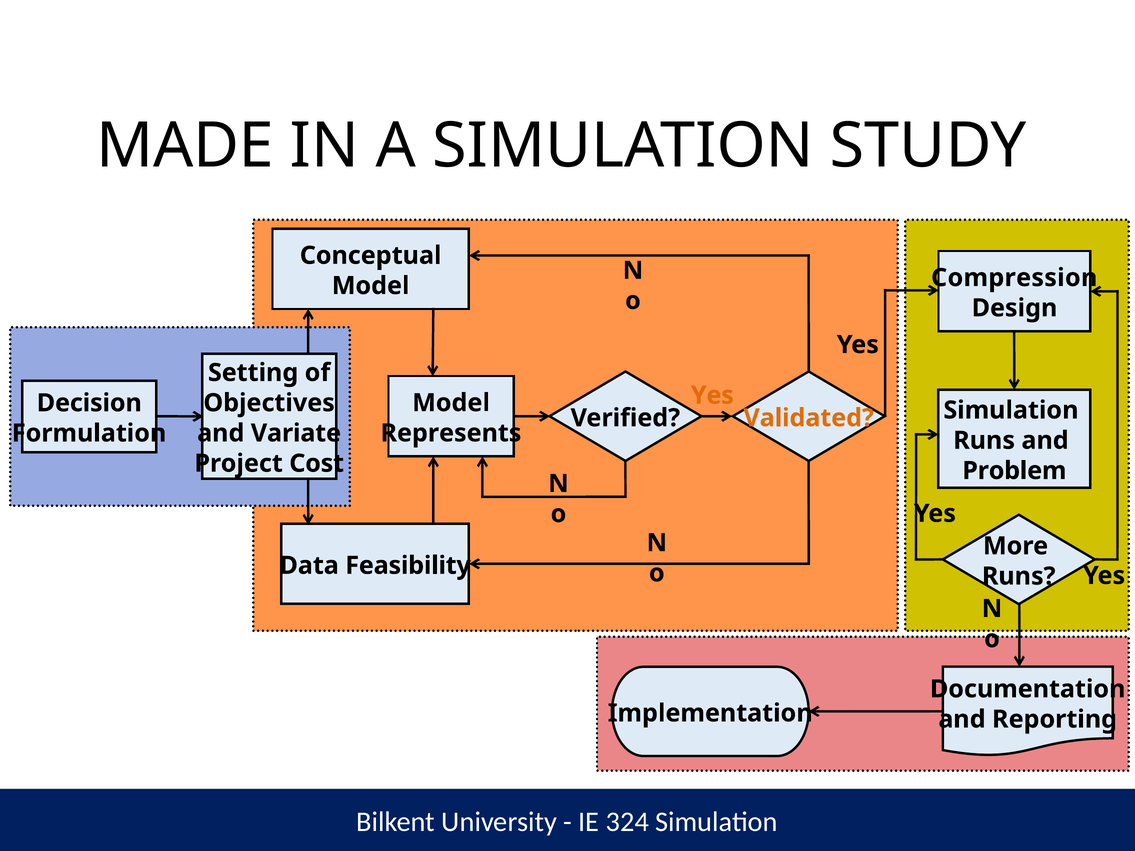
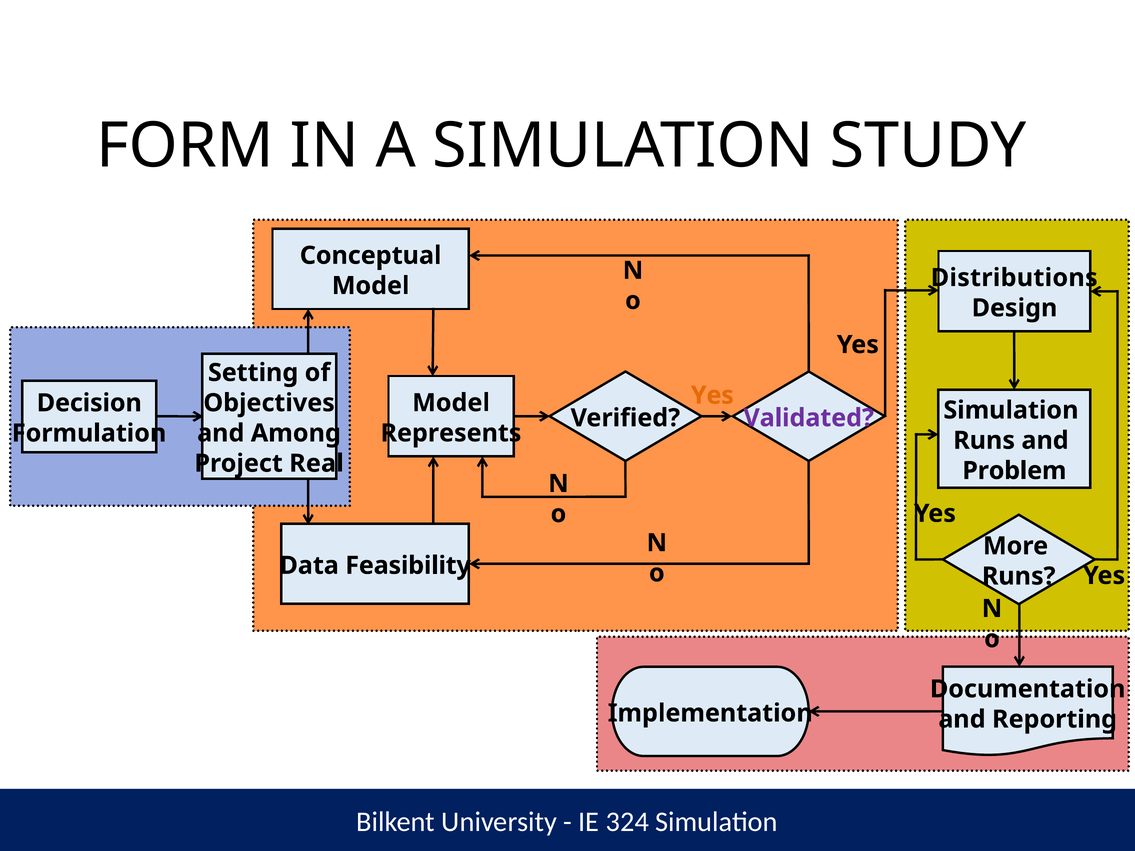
MADE: MADE -> FORM (185, 146)
Compression: Compression -> Distributions (1014, 278)
Validated colour: orange -> purple (809, 418)
Variate: Variate -> Among (296, 433)
Cost: Cost -> Real (316, 464)
